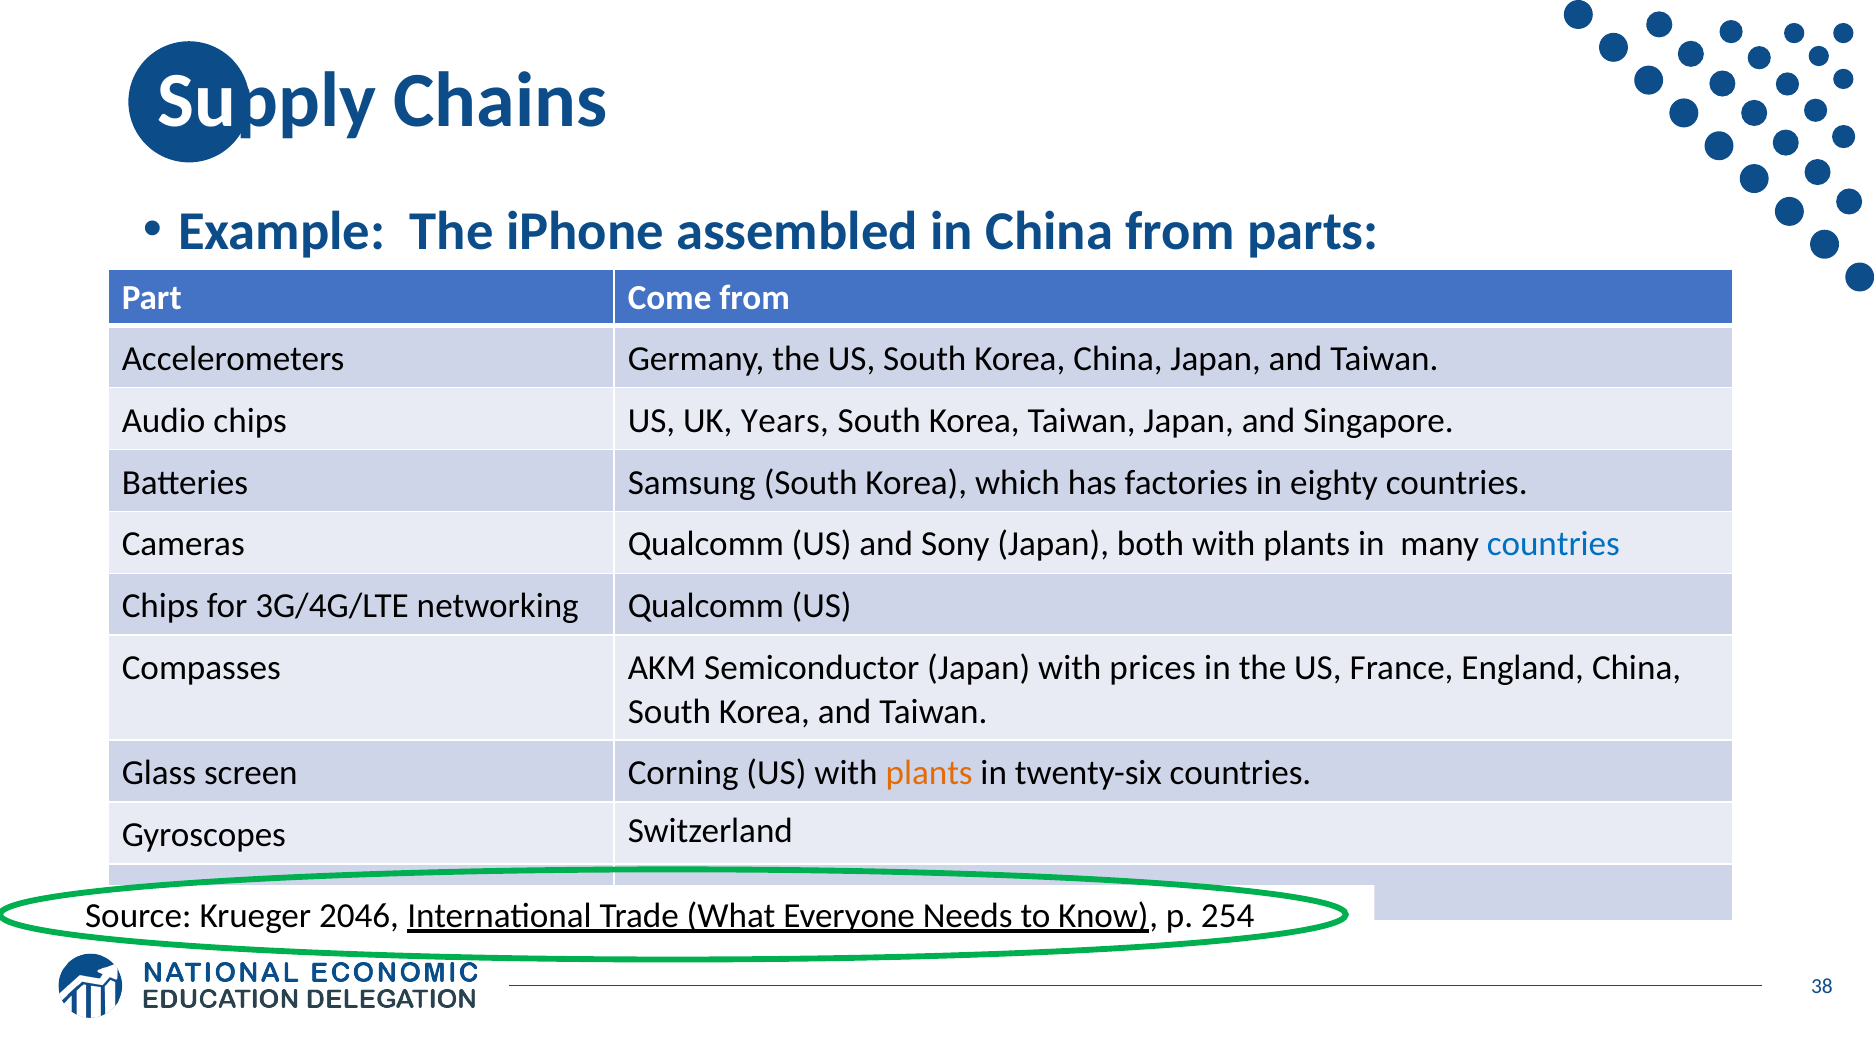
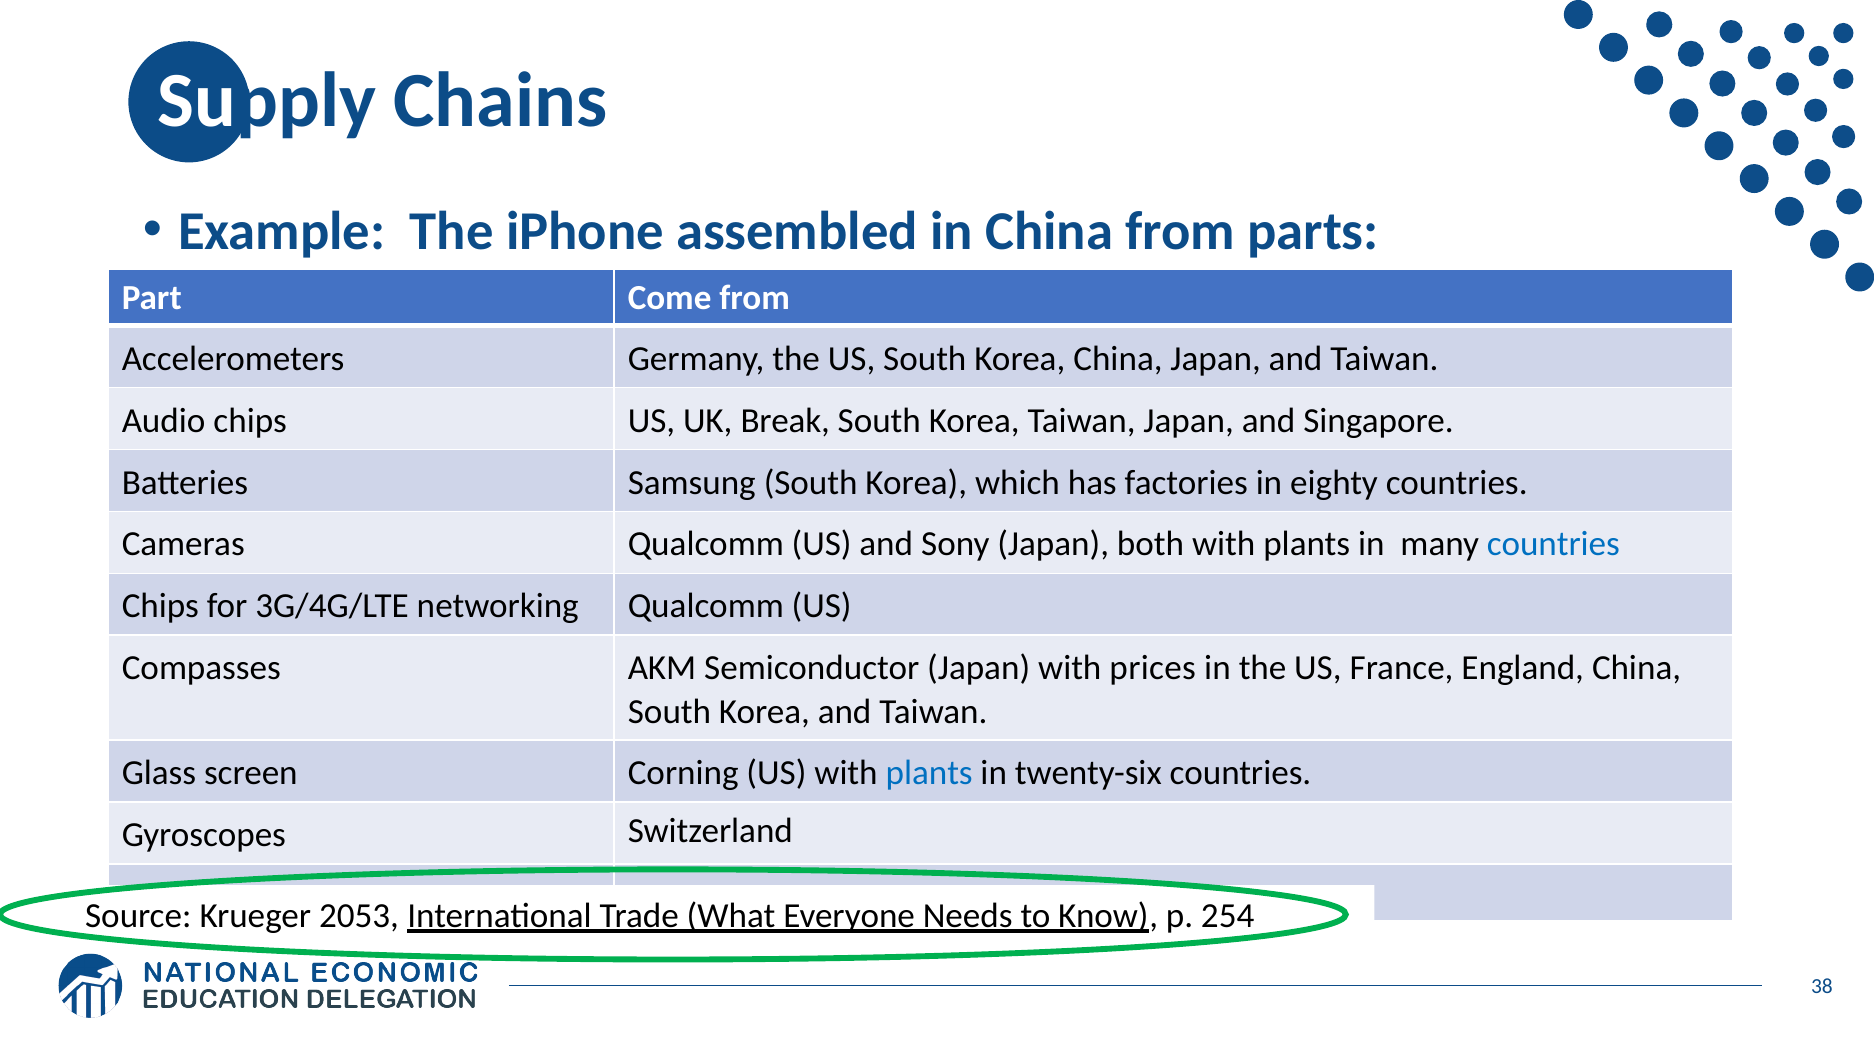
Years: Years -> Break (785, 421)
plants colour: orange -> blue (929, 773)
2046: 2046 -> 2053 (359, 916)
